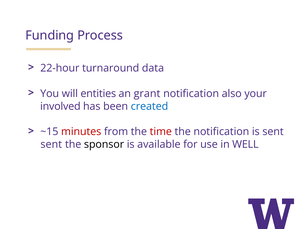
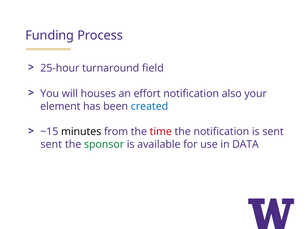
22-hour: 22-hour -> 25-hour (60, 68)
data: data -> field (153, 68)
entities: entities -> houses (98, 93)
grant: grant -> effort (147, 93)
involved: involved -> element (60, 106)
minutes colour: red -> black (81, 132)
sponsor colour: black -> green (104, 144)
WELL: WELL -> DATA (245, 144)
